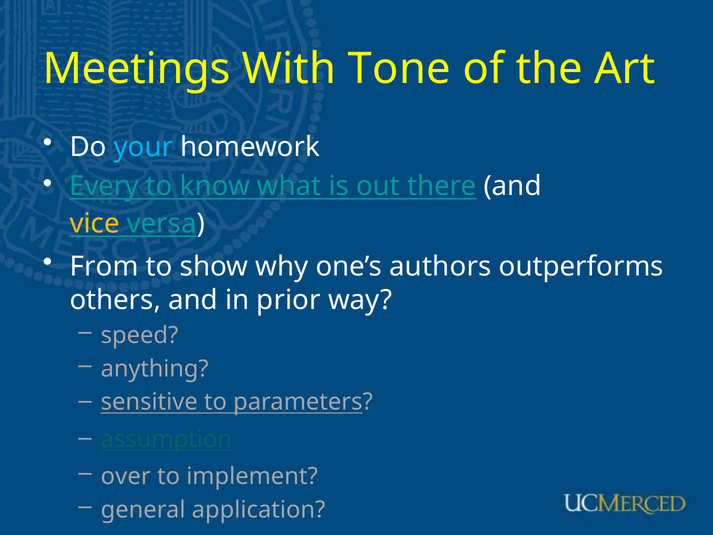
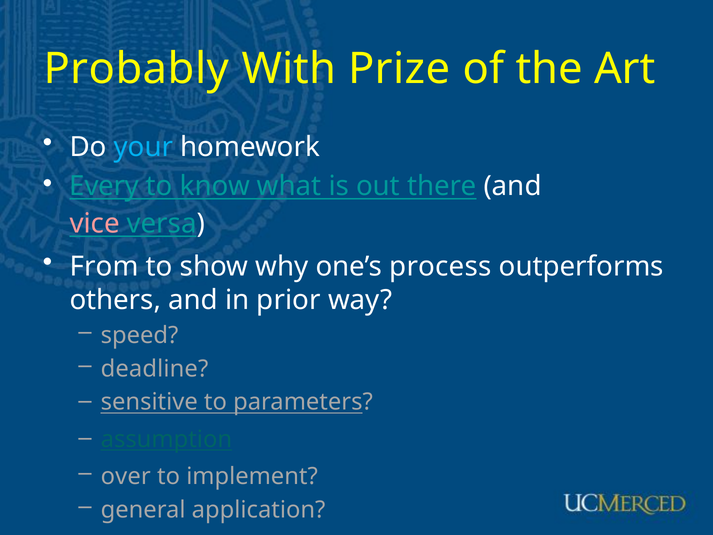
Meetings: Meetings -> Probably (136, 69)
Tone: Tone -> Prize (399, 69)
vice colour: yellow -> pink (95, 223)
authors: authors -> process (440, 267)
anything: anything -> deadline (155, 369)
